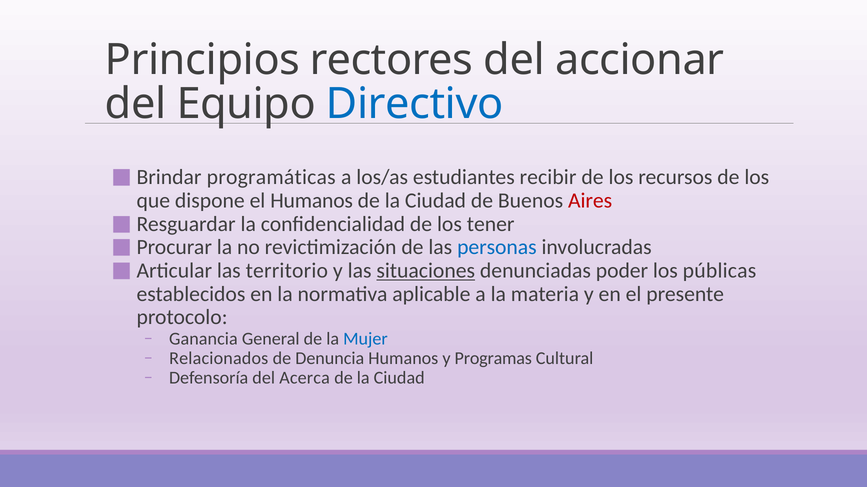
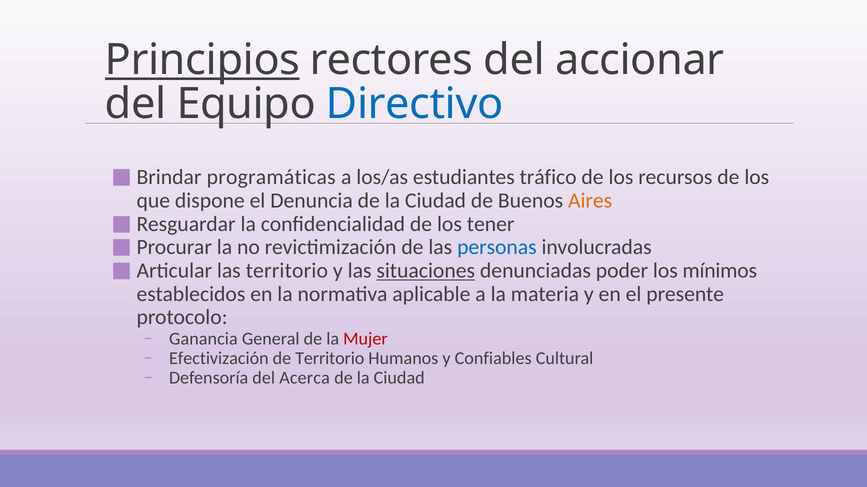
Principios underline: none -> present (203, 60)
recibir: recibir -> tráfico (548, 177)
el Humanos: Humanos -> Denuncia (312, 201)
Aires colour: red -> orange (590, 201)
públicas: públicas -> mínimos (720, 271)
Mujer colour: blue -> red (365, 339)
Relacionados: Relacionados -> Efectivización (219, 359)
de Denuncia: Denuncia -> Territorio (330, 359)
Programas: Programas -> Confiables (493, 359)
